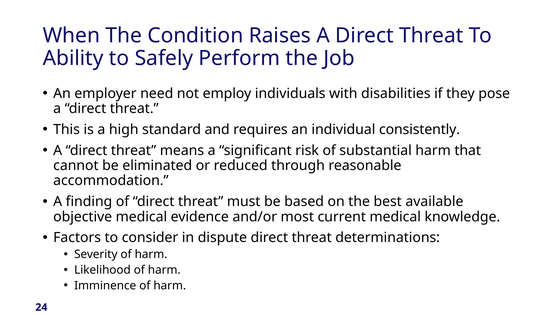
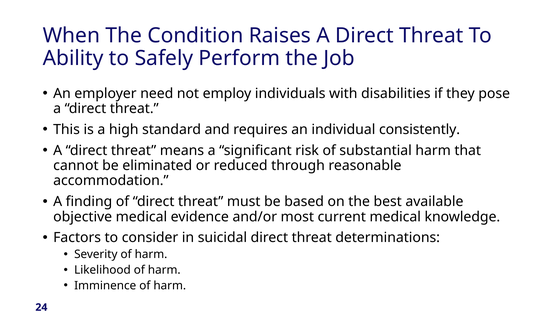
dispute: dispute -> suicidal (222, 238)
